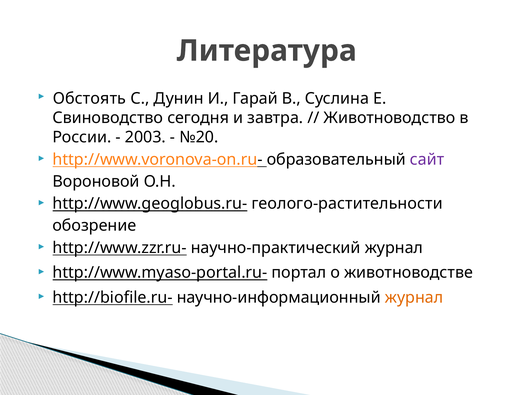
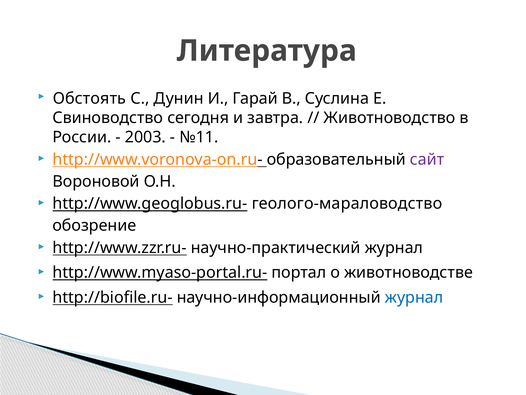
№20: №20 -> №11 (199, 137)
геолого-растительности: геолого-растительности -> геолого-мараловодство (347, 203)
журнал colour: orange -> blue (414, 297)
